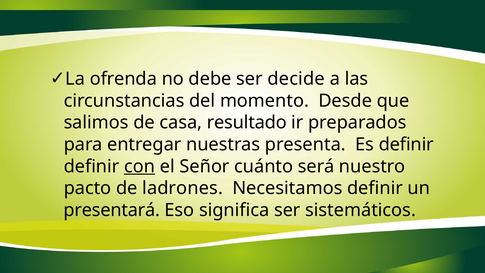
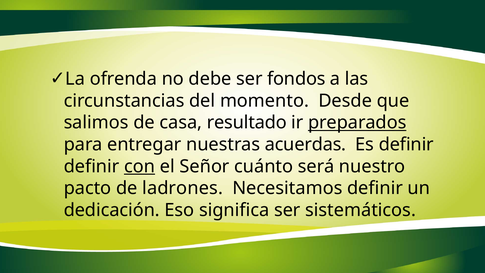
decide: decide -> fondos (296, 79)
preparados underline: none -> present (357, 123)
presenta: presenta -> acuerdas (305, 144)
presentará: presentará -> dedicación (112, 210)
